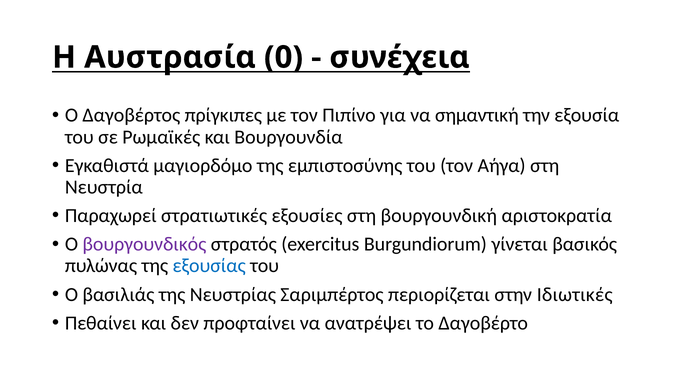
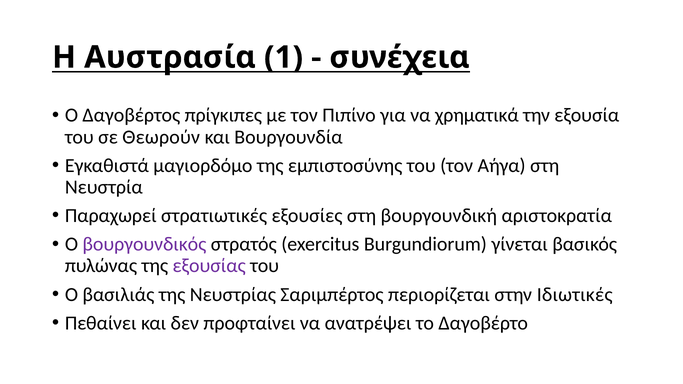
0: 0 -> 1 (284, 57)
σημαντική: σημαντική -> χρηματικά (477, 115)
Ρωμαϊκές: Ρωμαϊκές -> Θεωρούν (161, 137)
εξουσίας colour: blue -> purple (209, 266)
